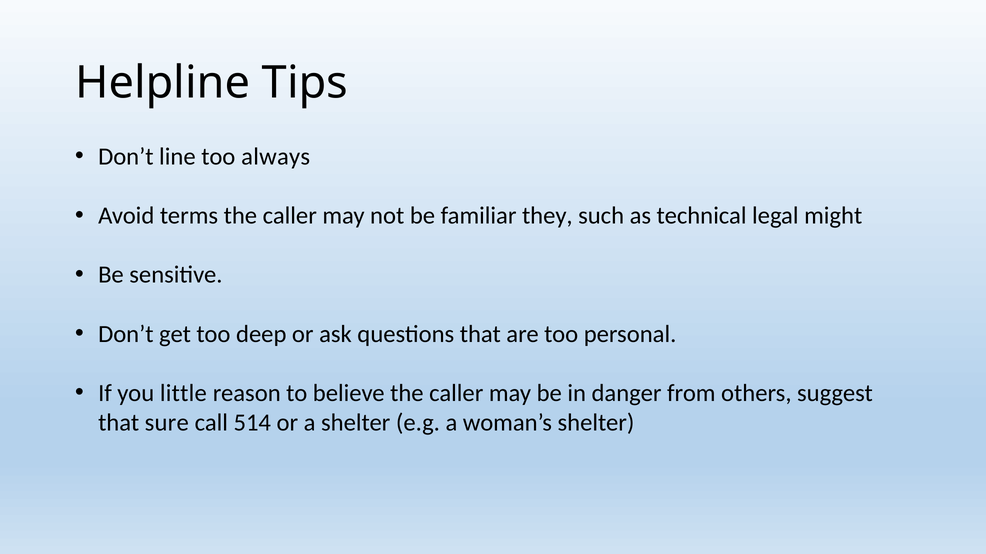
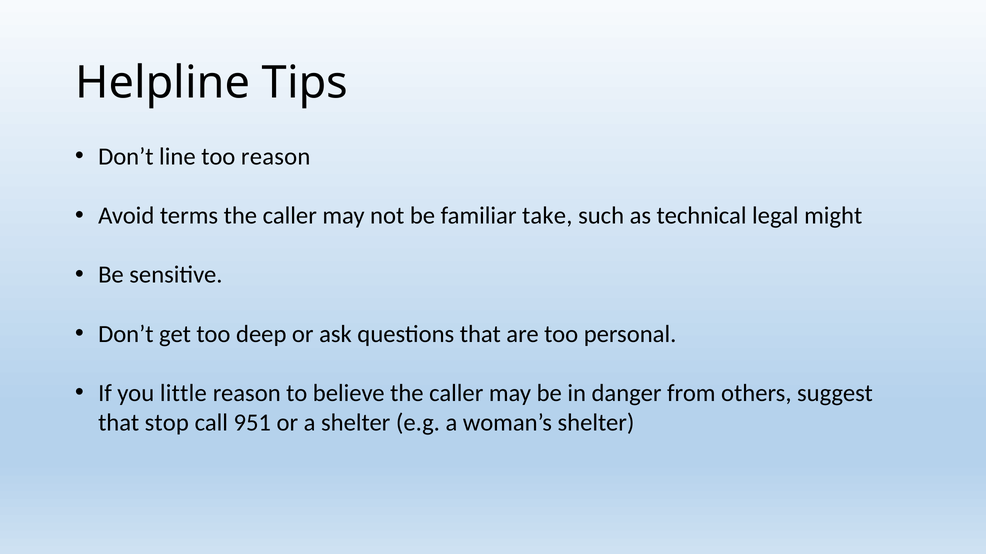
too always: always -> reason (276, 157)
they: they -> take (547, 216)
sure: sure -> stop (167, 423)
514: 514 -> 951 (252, 423)
